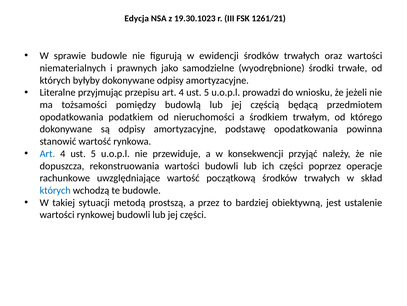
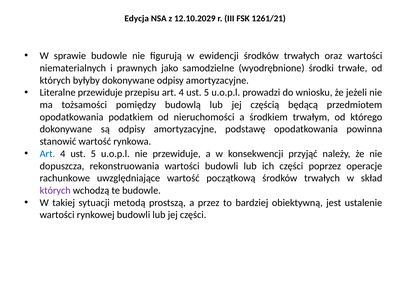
19.30.1023: 19.30.1023 -> 12.10.2029 (195, 19)
Literalne przyjmując: przyjmując -> przewiduje (100, 92)
których colour: blue -> purple (55, 190)
